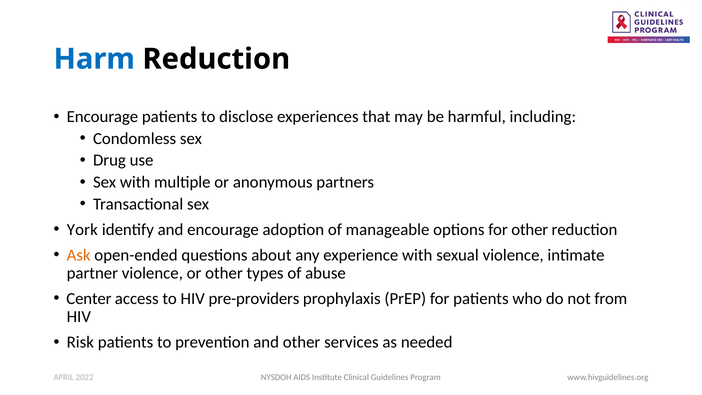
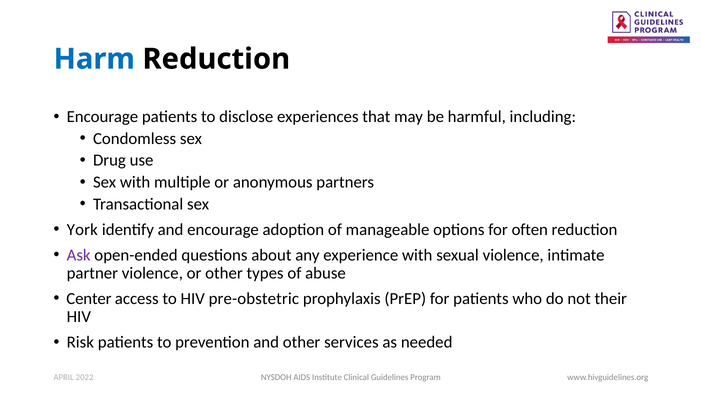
for other: other -> often (530, 229)
Ask colour: orange -> purple (79, 255)
pre-providers: pre-providers -> pre-obstetric (254, 299)
from: from -> their (611, 299)
